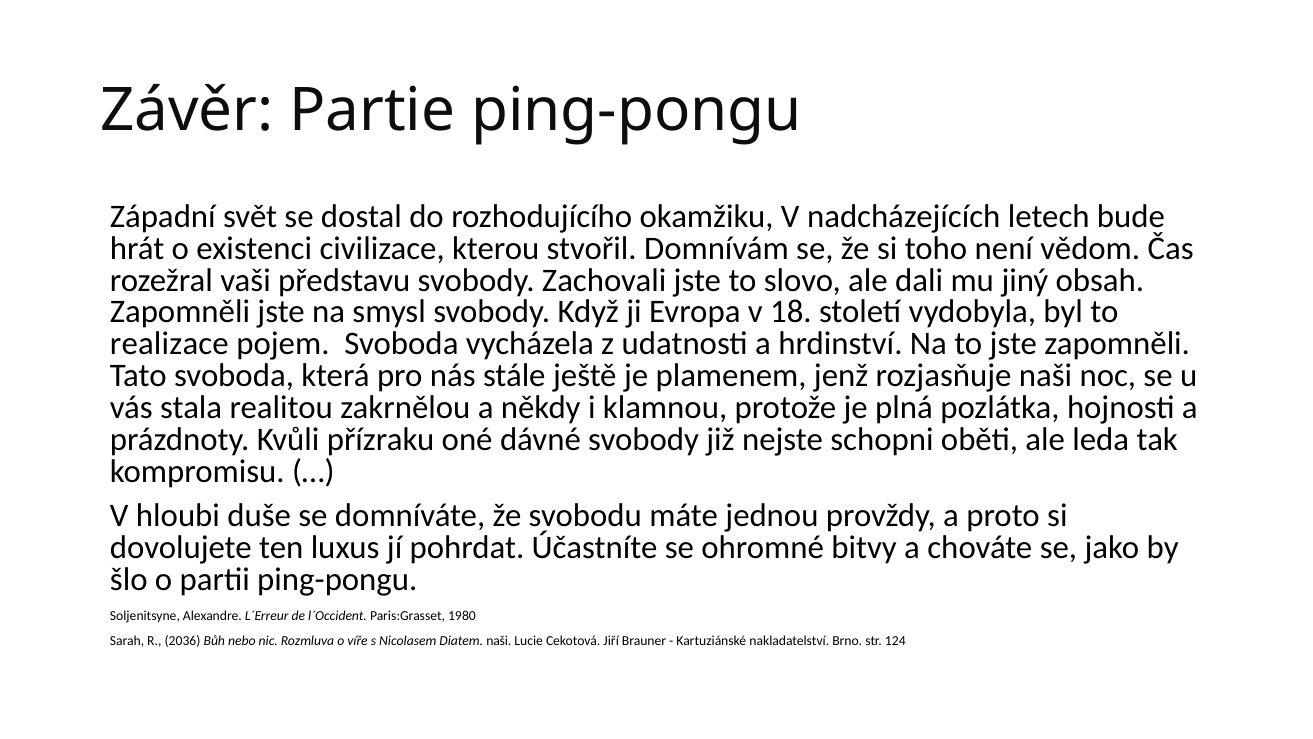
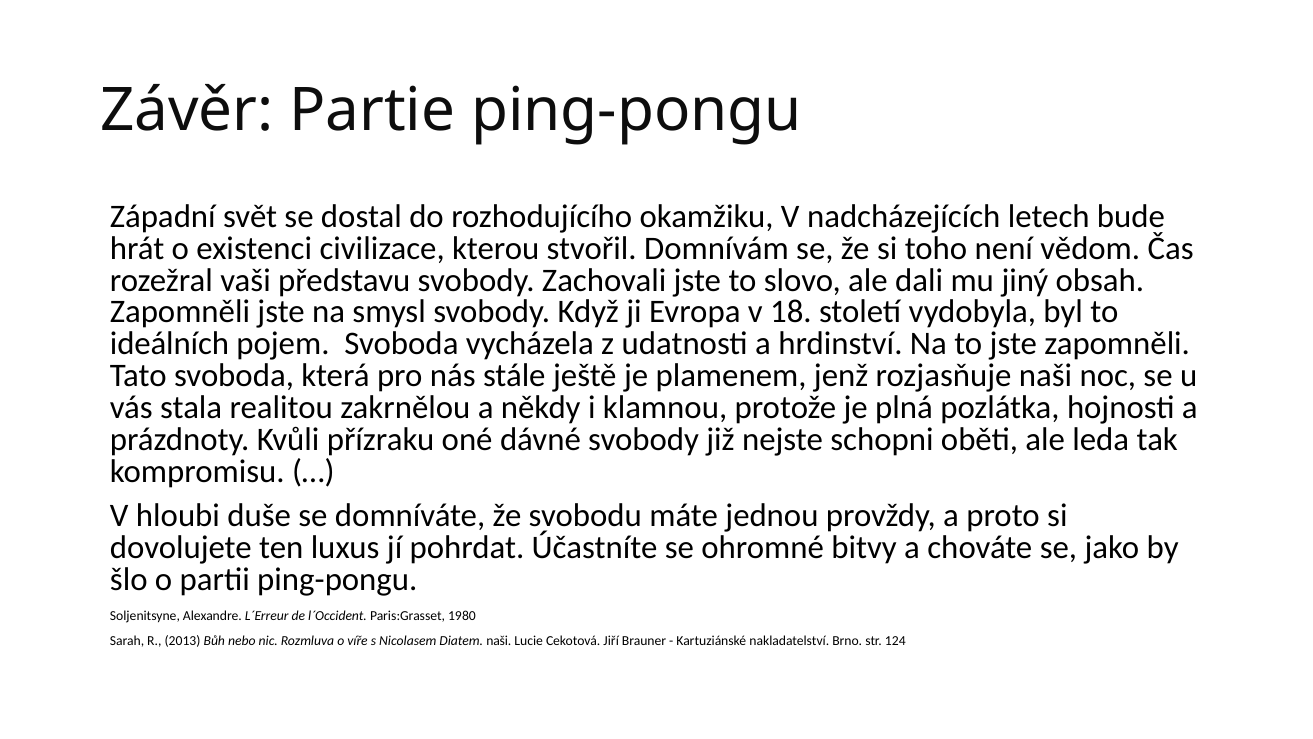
realizace: realizace -> ideálních (170, 344)
2036: 2036 -> 2013 (183, 641)
